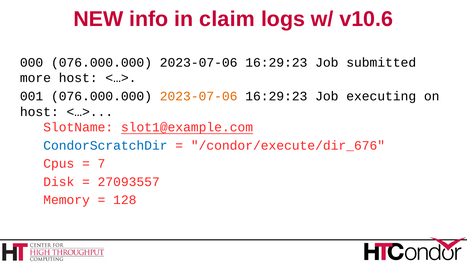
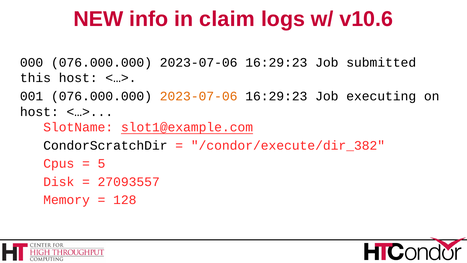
more: more -> this (35, 78)
CondorScratchDir colour: blue -> black (105, 145)
/condor/execute/dir_676: /condor/execute/dir_676 -> /condor/execute/dir_382 (288, 145)
7: 7 -> 5 (102, 163)
